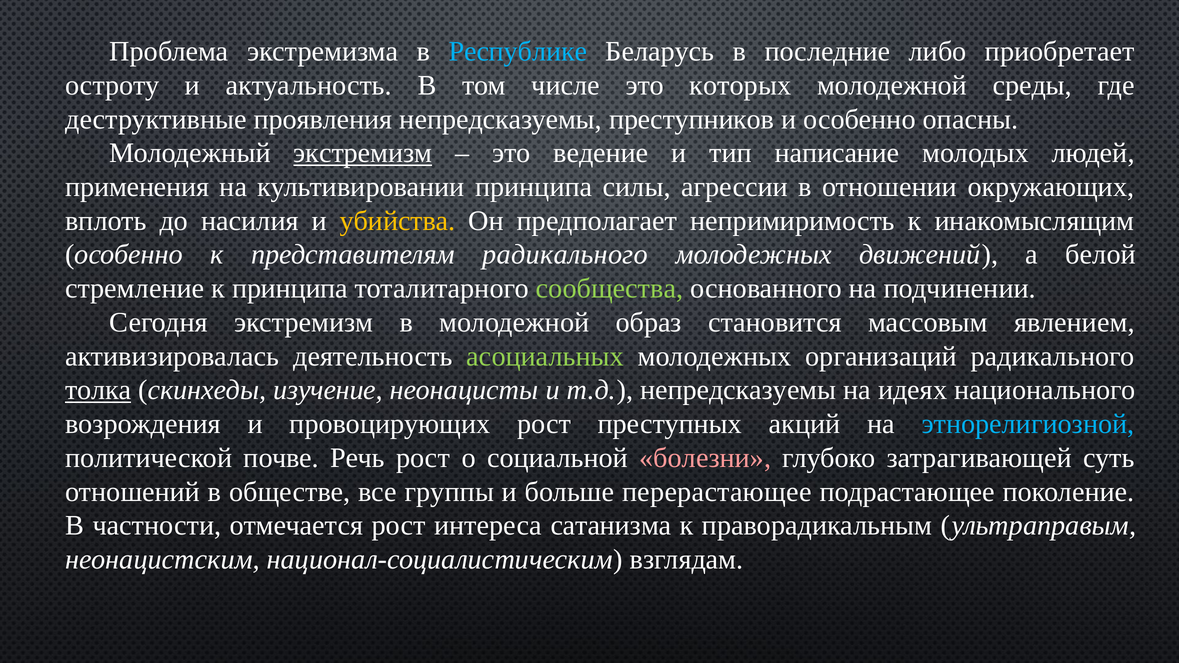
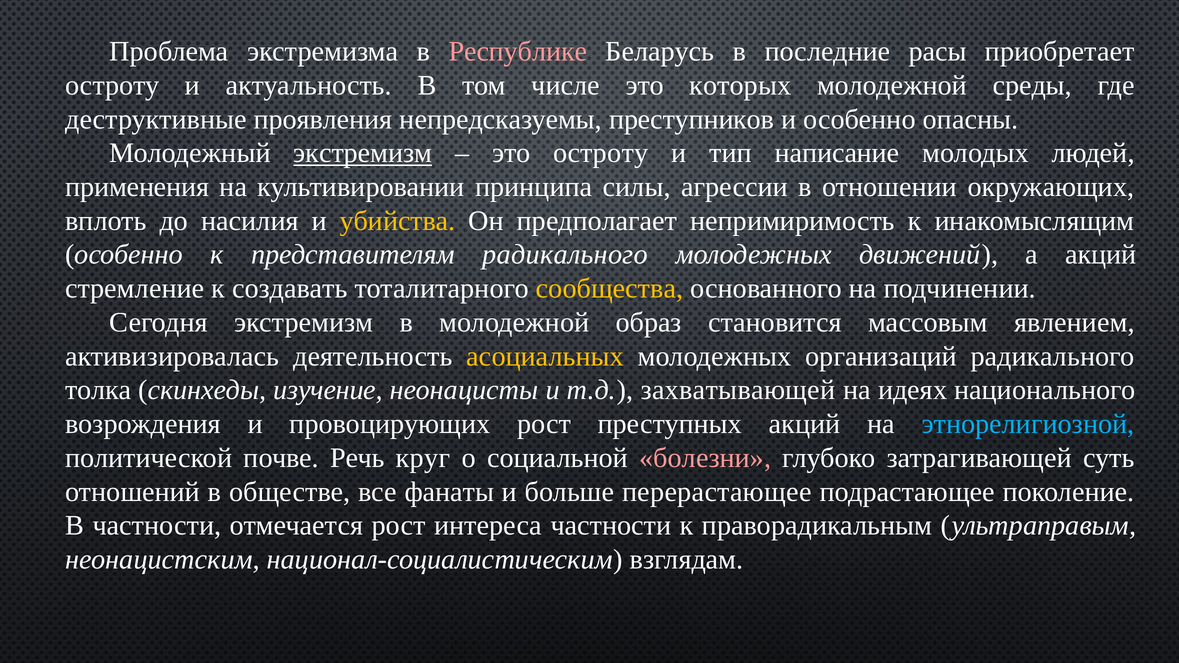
Республике colour: light blue -> pink (518, 52)
либо: либо -> расы (938, 52)
это ведение: ведение -> остроту (601, 153)
а белой: белой -> акций (1101, 255)
к принципа: принципа -> создавать (290, 289)
сообщества colour: light green -> yellow (610, 289)
асоциальных colour: light green -> yellow (545, 356)
толка underline: present -> none (98, 390)
т.д непредсказуемы: непредсказуемы -> захватывающей (738, 390)
Речь рост: рост -> круг (423, 458)
группы: группы -> фанаты (449, 492)
интереса сатанизма: сатанизма -> частности (611, 526)
